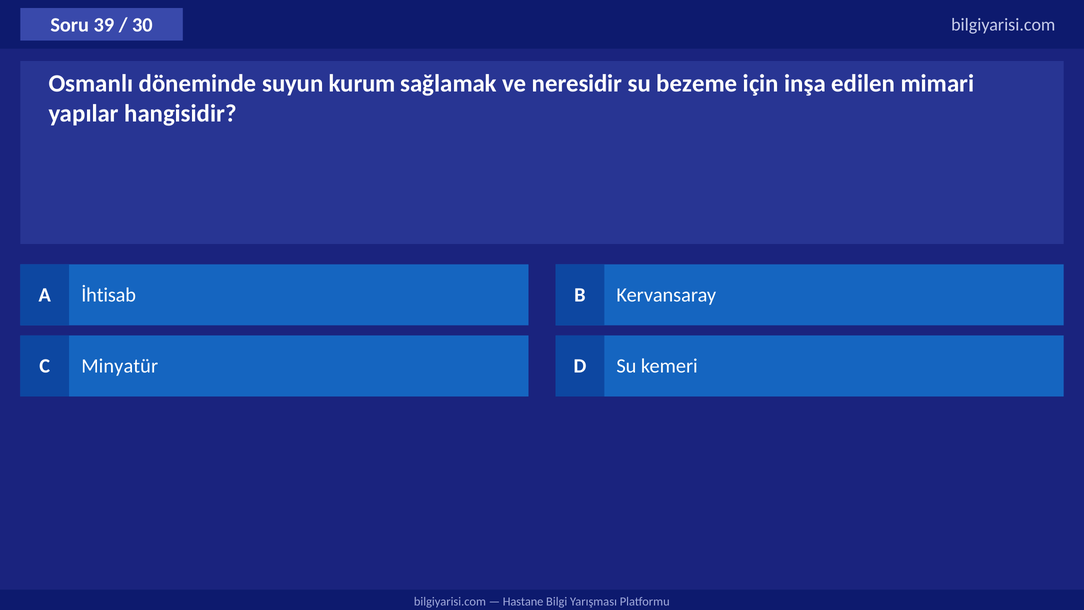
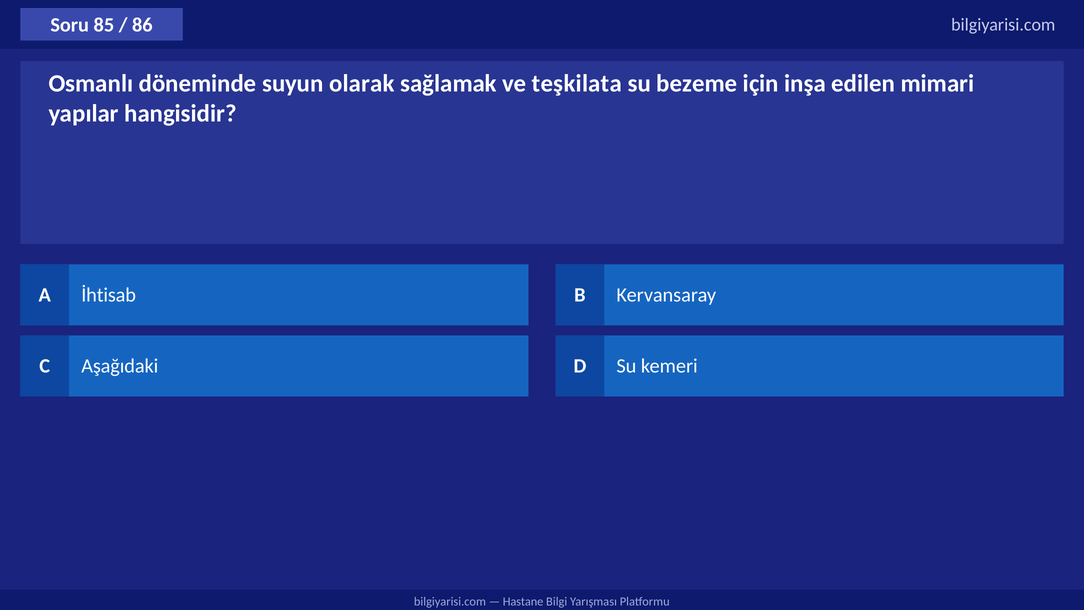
39: 39 -> 85 (104, 25)
30: 30 -> 86 (142, 25)
kurum: kurum -> olarak (362, 83)
neresidir: neresidir -> teşkilata (577, 83)
Minyatür: Minyatür -> Aşağıdaki (120, 366)
